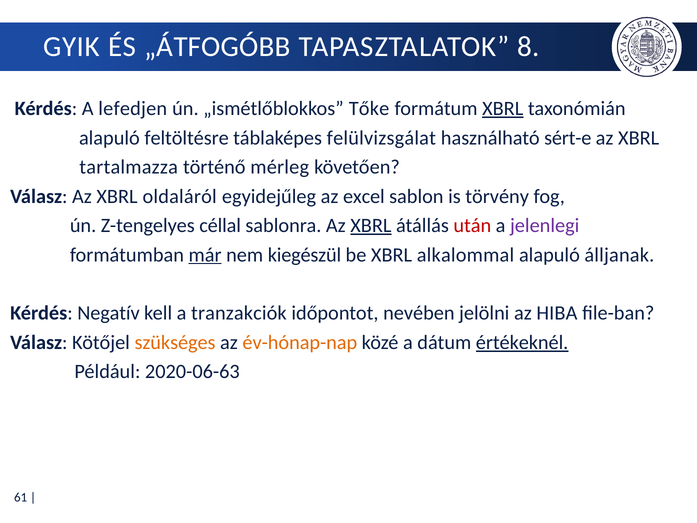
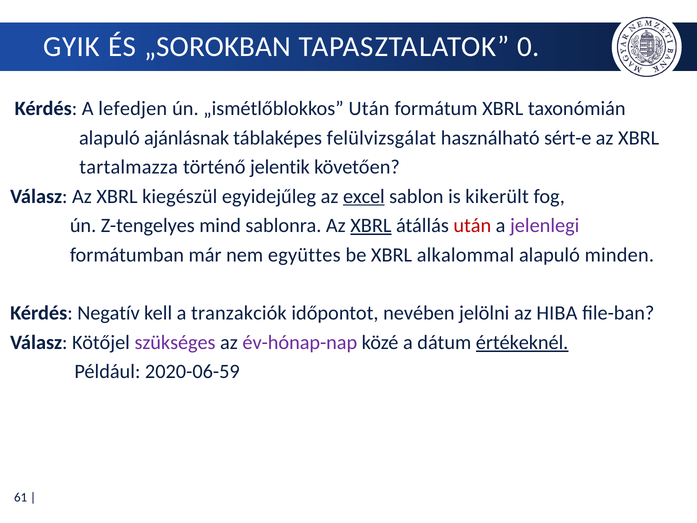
„ÁTFOGÓBB: „ÁTFOGÓBB -> „SOROKBAN (217, 47)
8: 8 -> 0 (529, 47)
„ismétlőblokkos Tőke: Tőke -> Után (369, 109)
XBRL underline: present -> none (503, 109)
feltöltésre: feltöltésre -> ajánlásnak (187, 138)
mérleg: mérleg -> jelentik (280, 167)
oldaláról: oldaláról -> kiegészül (180, 196)
excel underline: none -> present (364, 196)
törvény: törvény -> kikerült (497, 196)
céllal: céllal -> mind (220, 225)
már underline: present -> none (205, 255)
kiegészül: kiegészül -> együttes (304, 255)
álljanak: álljanak -> minden (619, 255)
szükséges colour: orange -> purple (175, 342)
év-hónap-nap colour: orange -> purple (300, 342)
2020-06-63: 2020-06-63 -> 2020-06-59 (192, 372)
